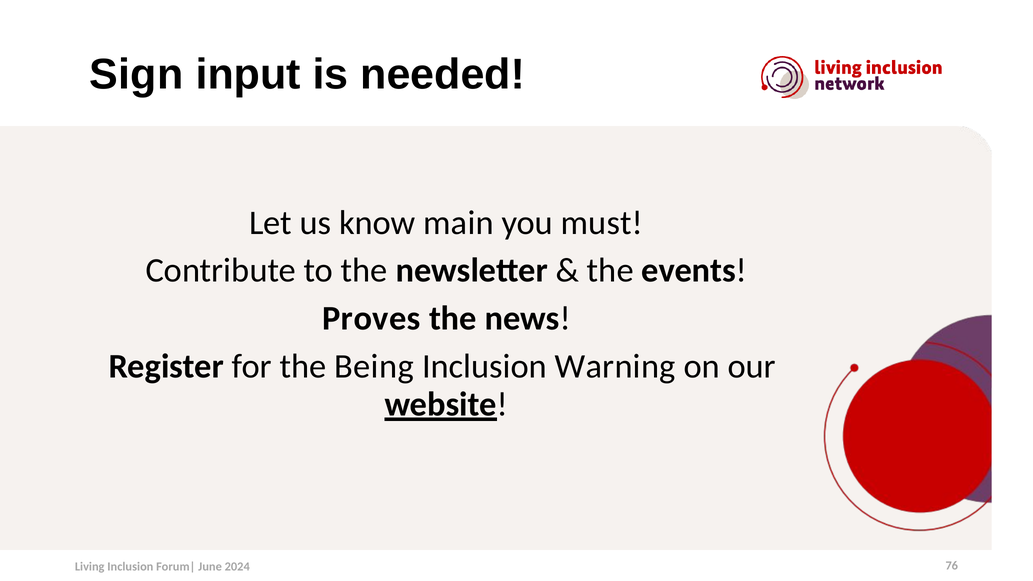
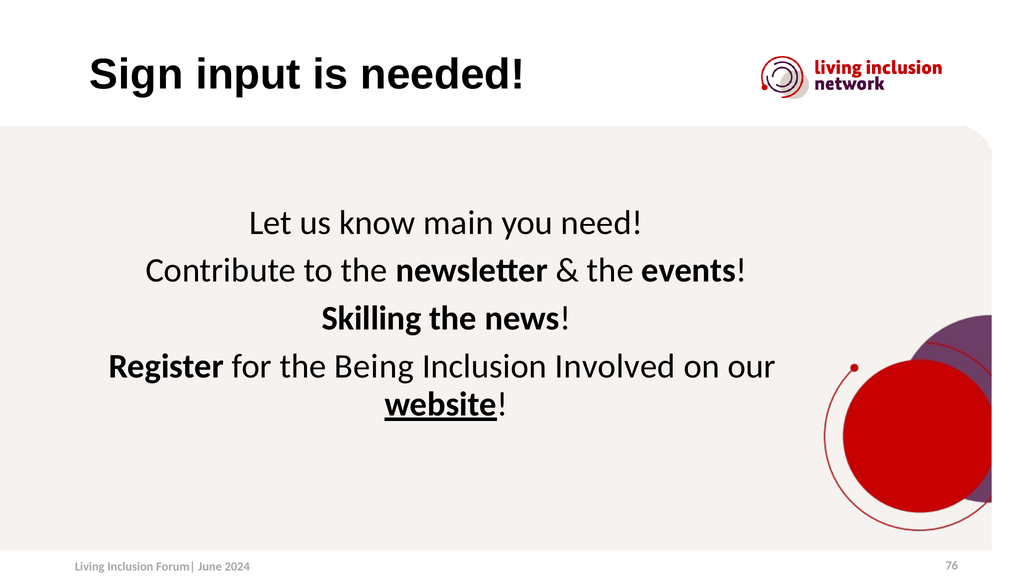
must: must -> need (602, 223)
Proves: Proves -> Skilling (372, 319)
Warning: Warning -> Involved (615, 367)
